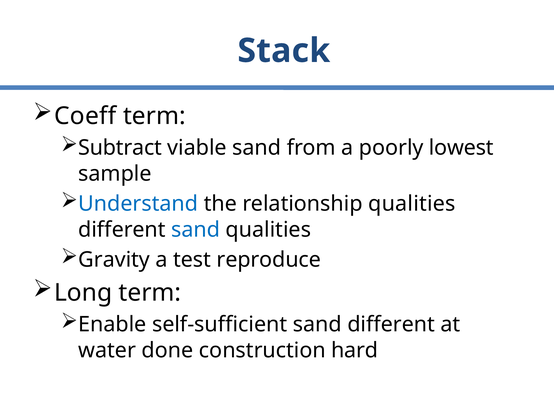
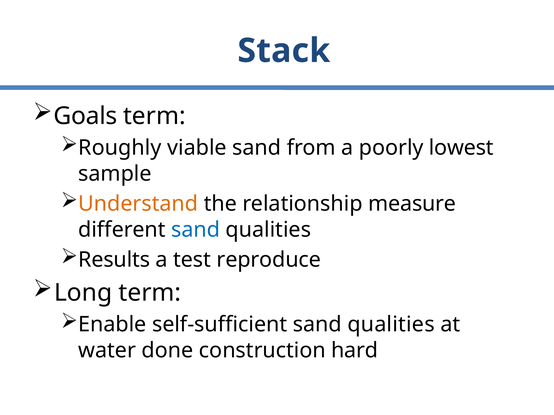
Coeff: Coeff -> Goals (85, 116)
Subtract: Subtract -> Roughly (120, 148)
Understand colour: blue -> orange (138, 204)
relationship qualities: qualities -> measure (412, 204)
Gravity: Gravity -> Results (114, 260)
self-sufficient sand different: different -> qualities (391, 325)
